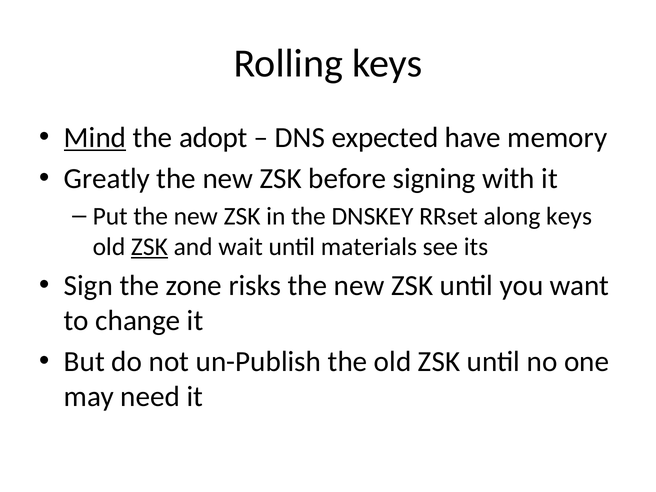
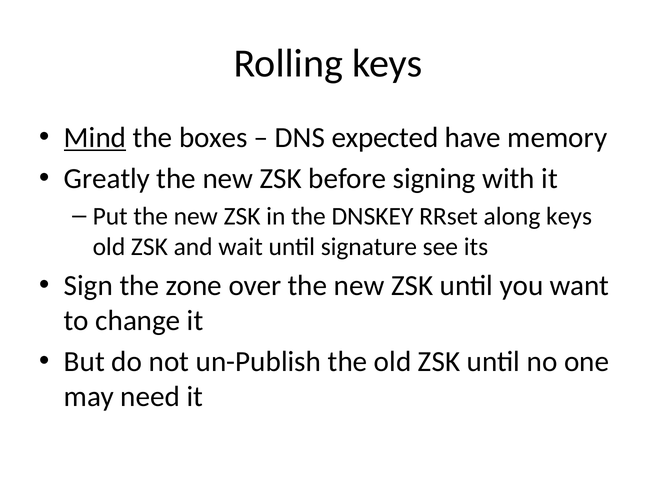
adopt: adopt -> boxes (213, 138)
ZSK underline: present -> none (149, 247)
materials: materials -> signature (369, 247)
risks: risks -> over (255, 286)
